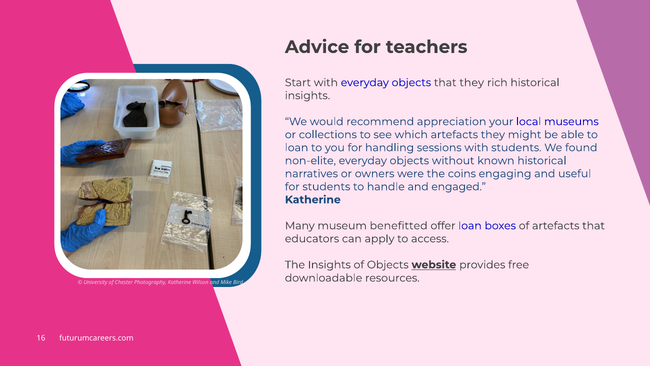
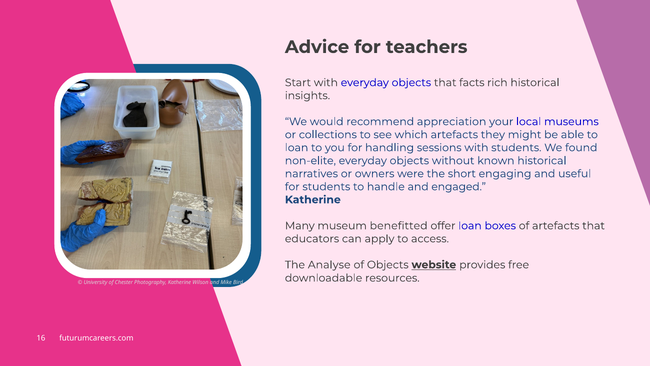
that they: they -> facts (472, 83)
coins: coins -> short (462, 174)
The Insights: Insights -> Analyse (329, 265)
